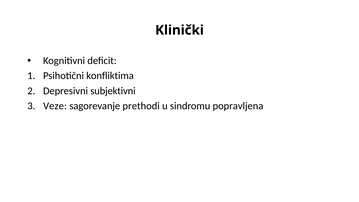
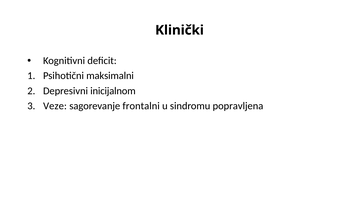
konfliktima: konfliktima -> maksimalni (110, 76)
subjektivni: subjektivni -> inicijalnom (113, 91)
prethodi: prethodi -> frontalni (141, 106)
